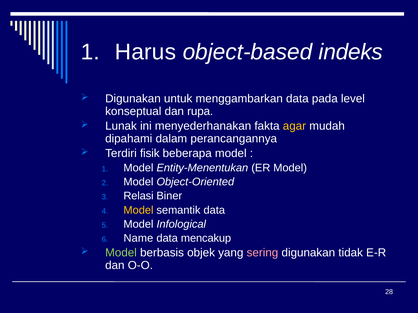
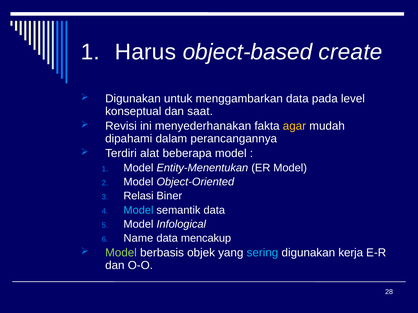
indeks: indeks -> create (351, 52)
rupa: rupa -> saat (200, 111)
Lunak: Lunak -> Revisi (121, 126)
fisik: fisik -> alat (150, 154)
Model colour: yellow -> light blue (138, 210)
sering colour: pink -> light blue (262, 253)
tidak: tidak -> kerja (351, 253)
